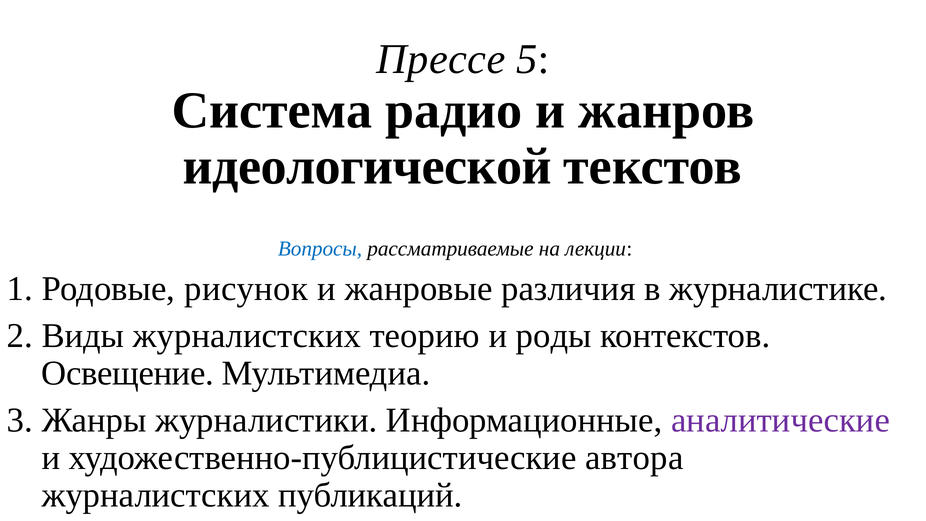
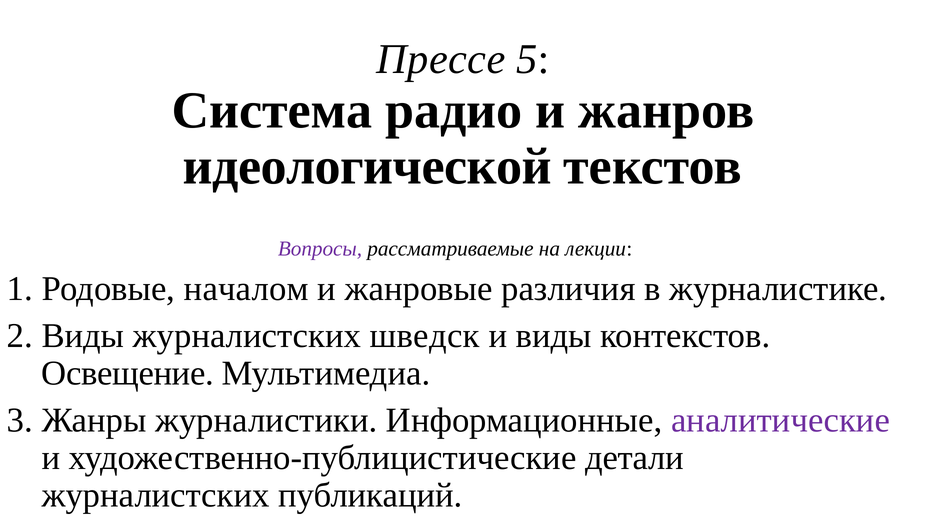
Вопросы colour: blue -> purple (320, 249)
рисунок: рисунок -> началом (246, 289)
теорию: теорию -> шведск (425, 336)
роды: роды -> виды (554, 336)
автора: автора -> детали (634, 458)
